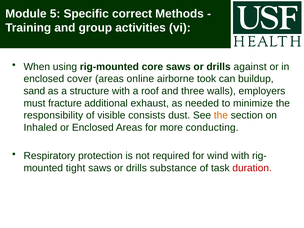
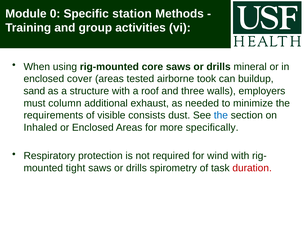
5: 5 -> 0 (55, 14)
correct: correct -> station (132, 14)
against: against -> mineral (250, 67)
online: online -> tested (140, 79)
fracture: fracture -> column (65, 103)
responsibility: responsibility -> requirements (53, 115)
the colour: orange -> blue (221, 115)
conducting: conducting -> specifically (212, 127)
substance: substance -> spirometry (173, 168)
